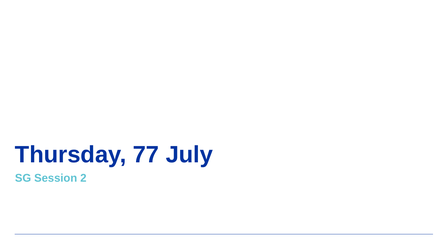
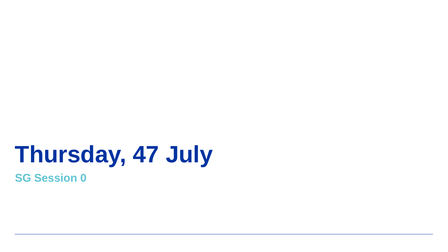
77: 77 -> 47 (146, 155)
2: 2 -> 0 (83, 178)
